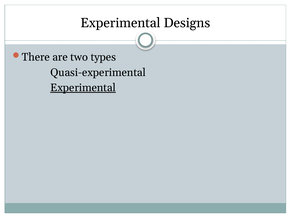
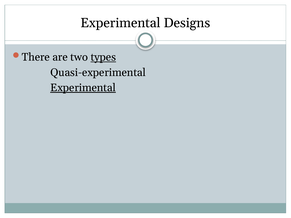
types underline: none -> present (103, 57)
